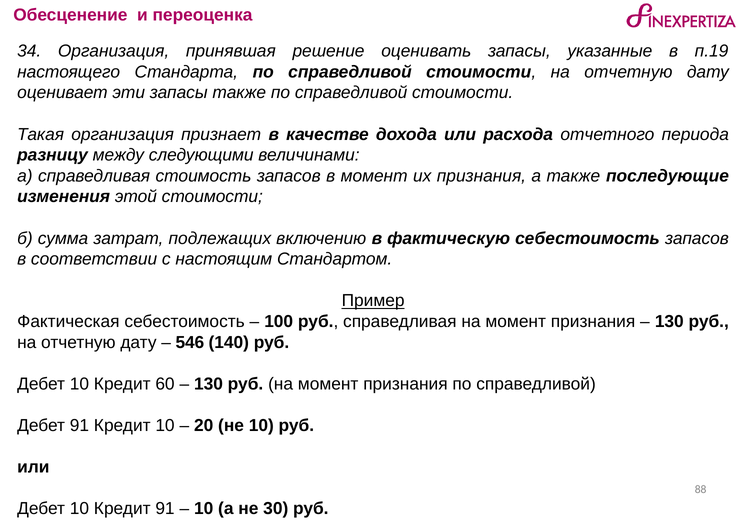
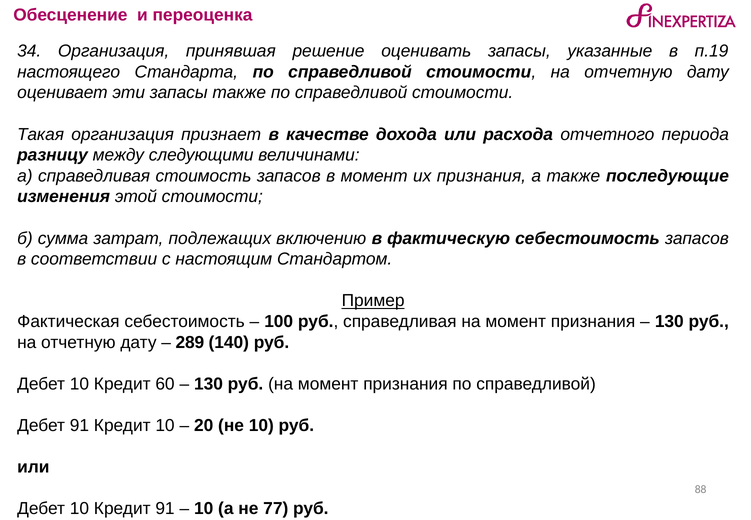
546: 546 -> 289 (190, 342)
30: 30 -> 77 (276, 509)
